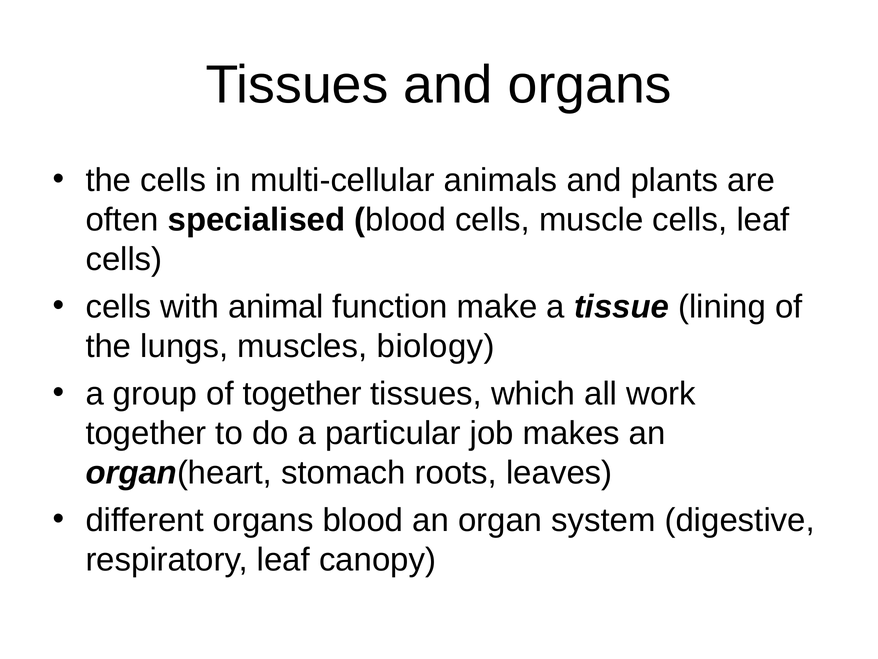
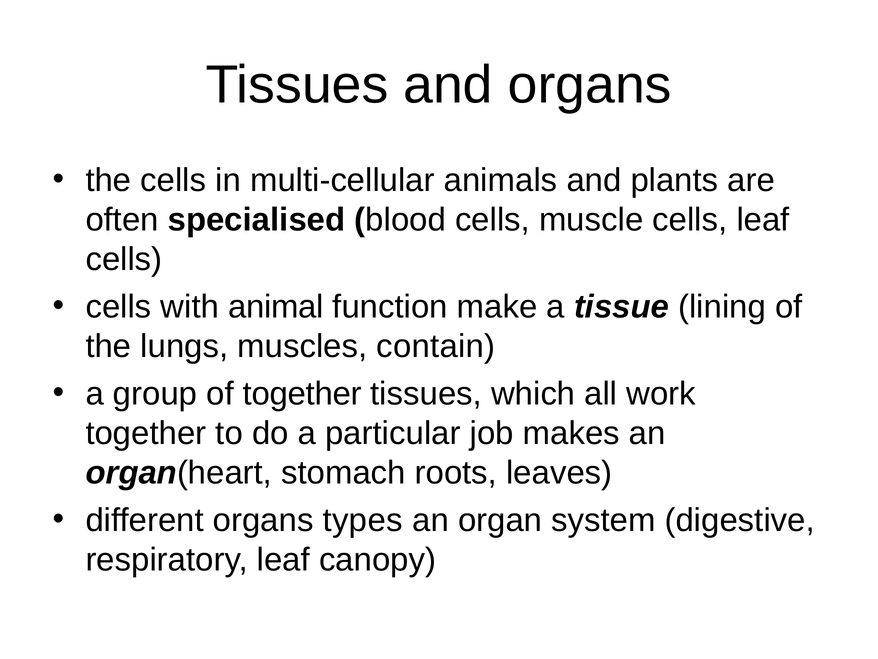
biology: biology -> contain (436, 346)
organs blood: blood -> types (363, 520)
